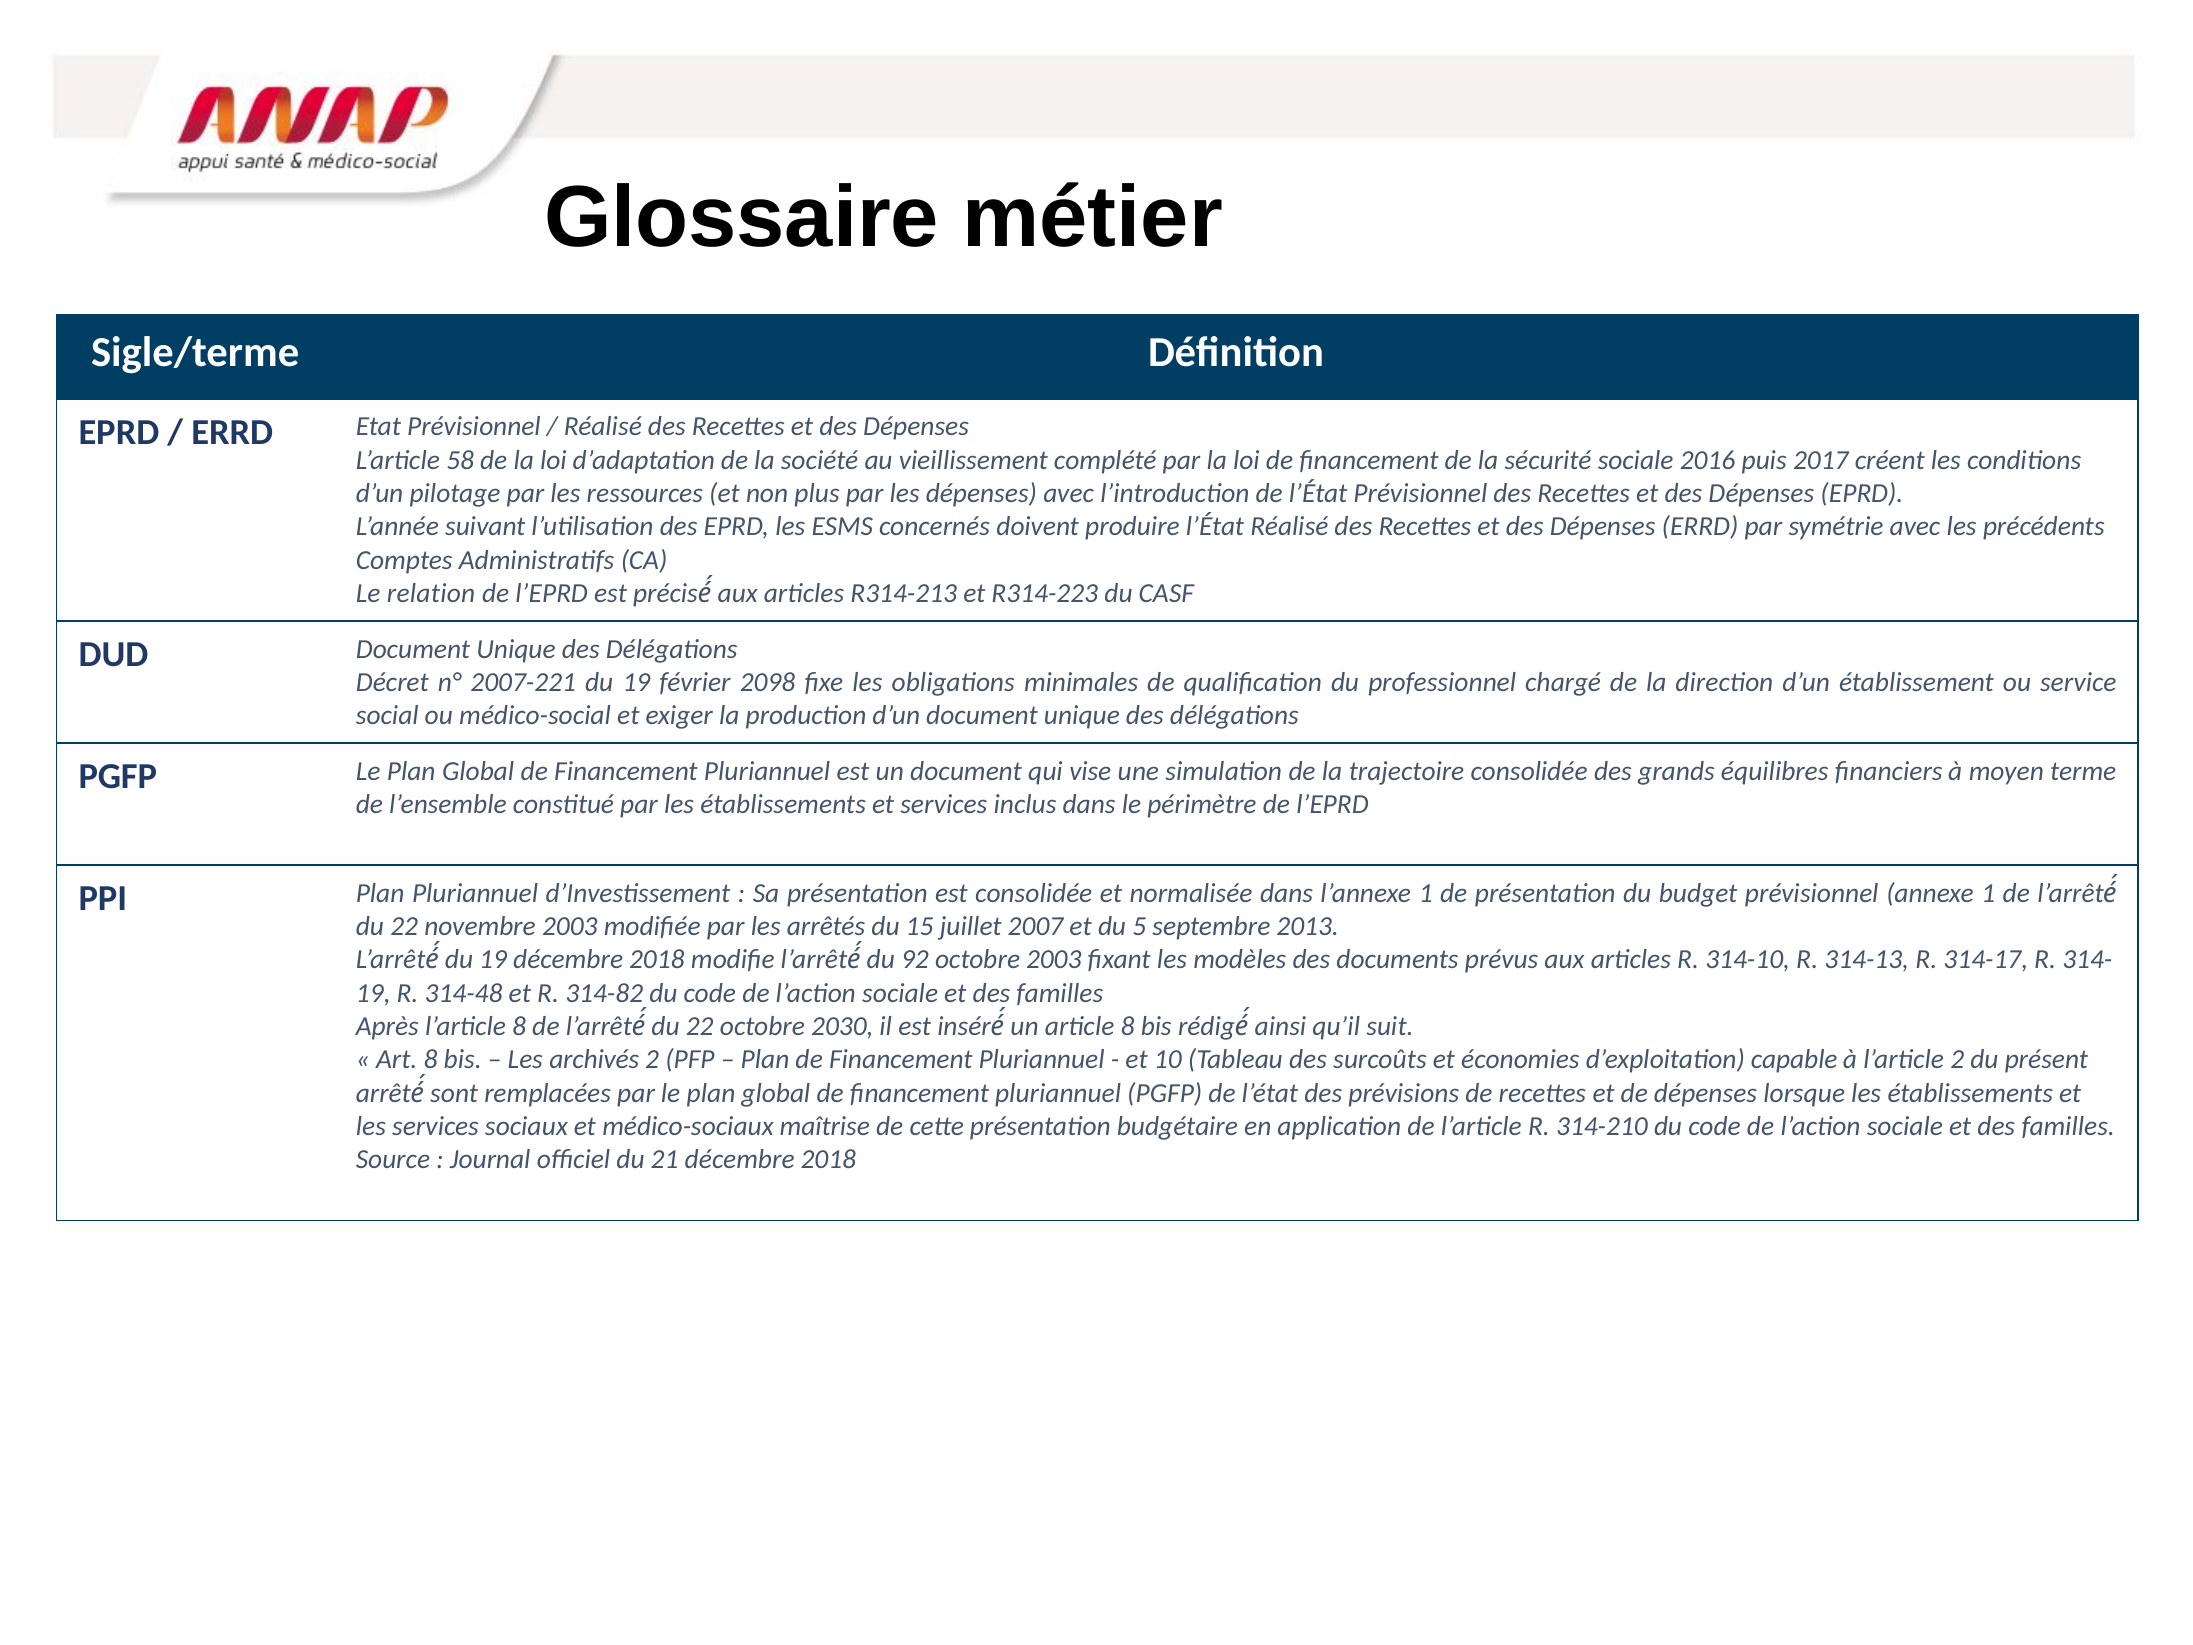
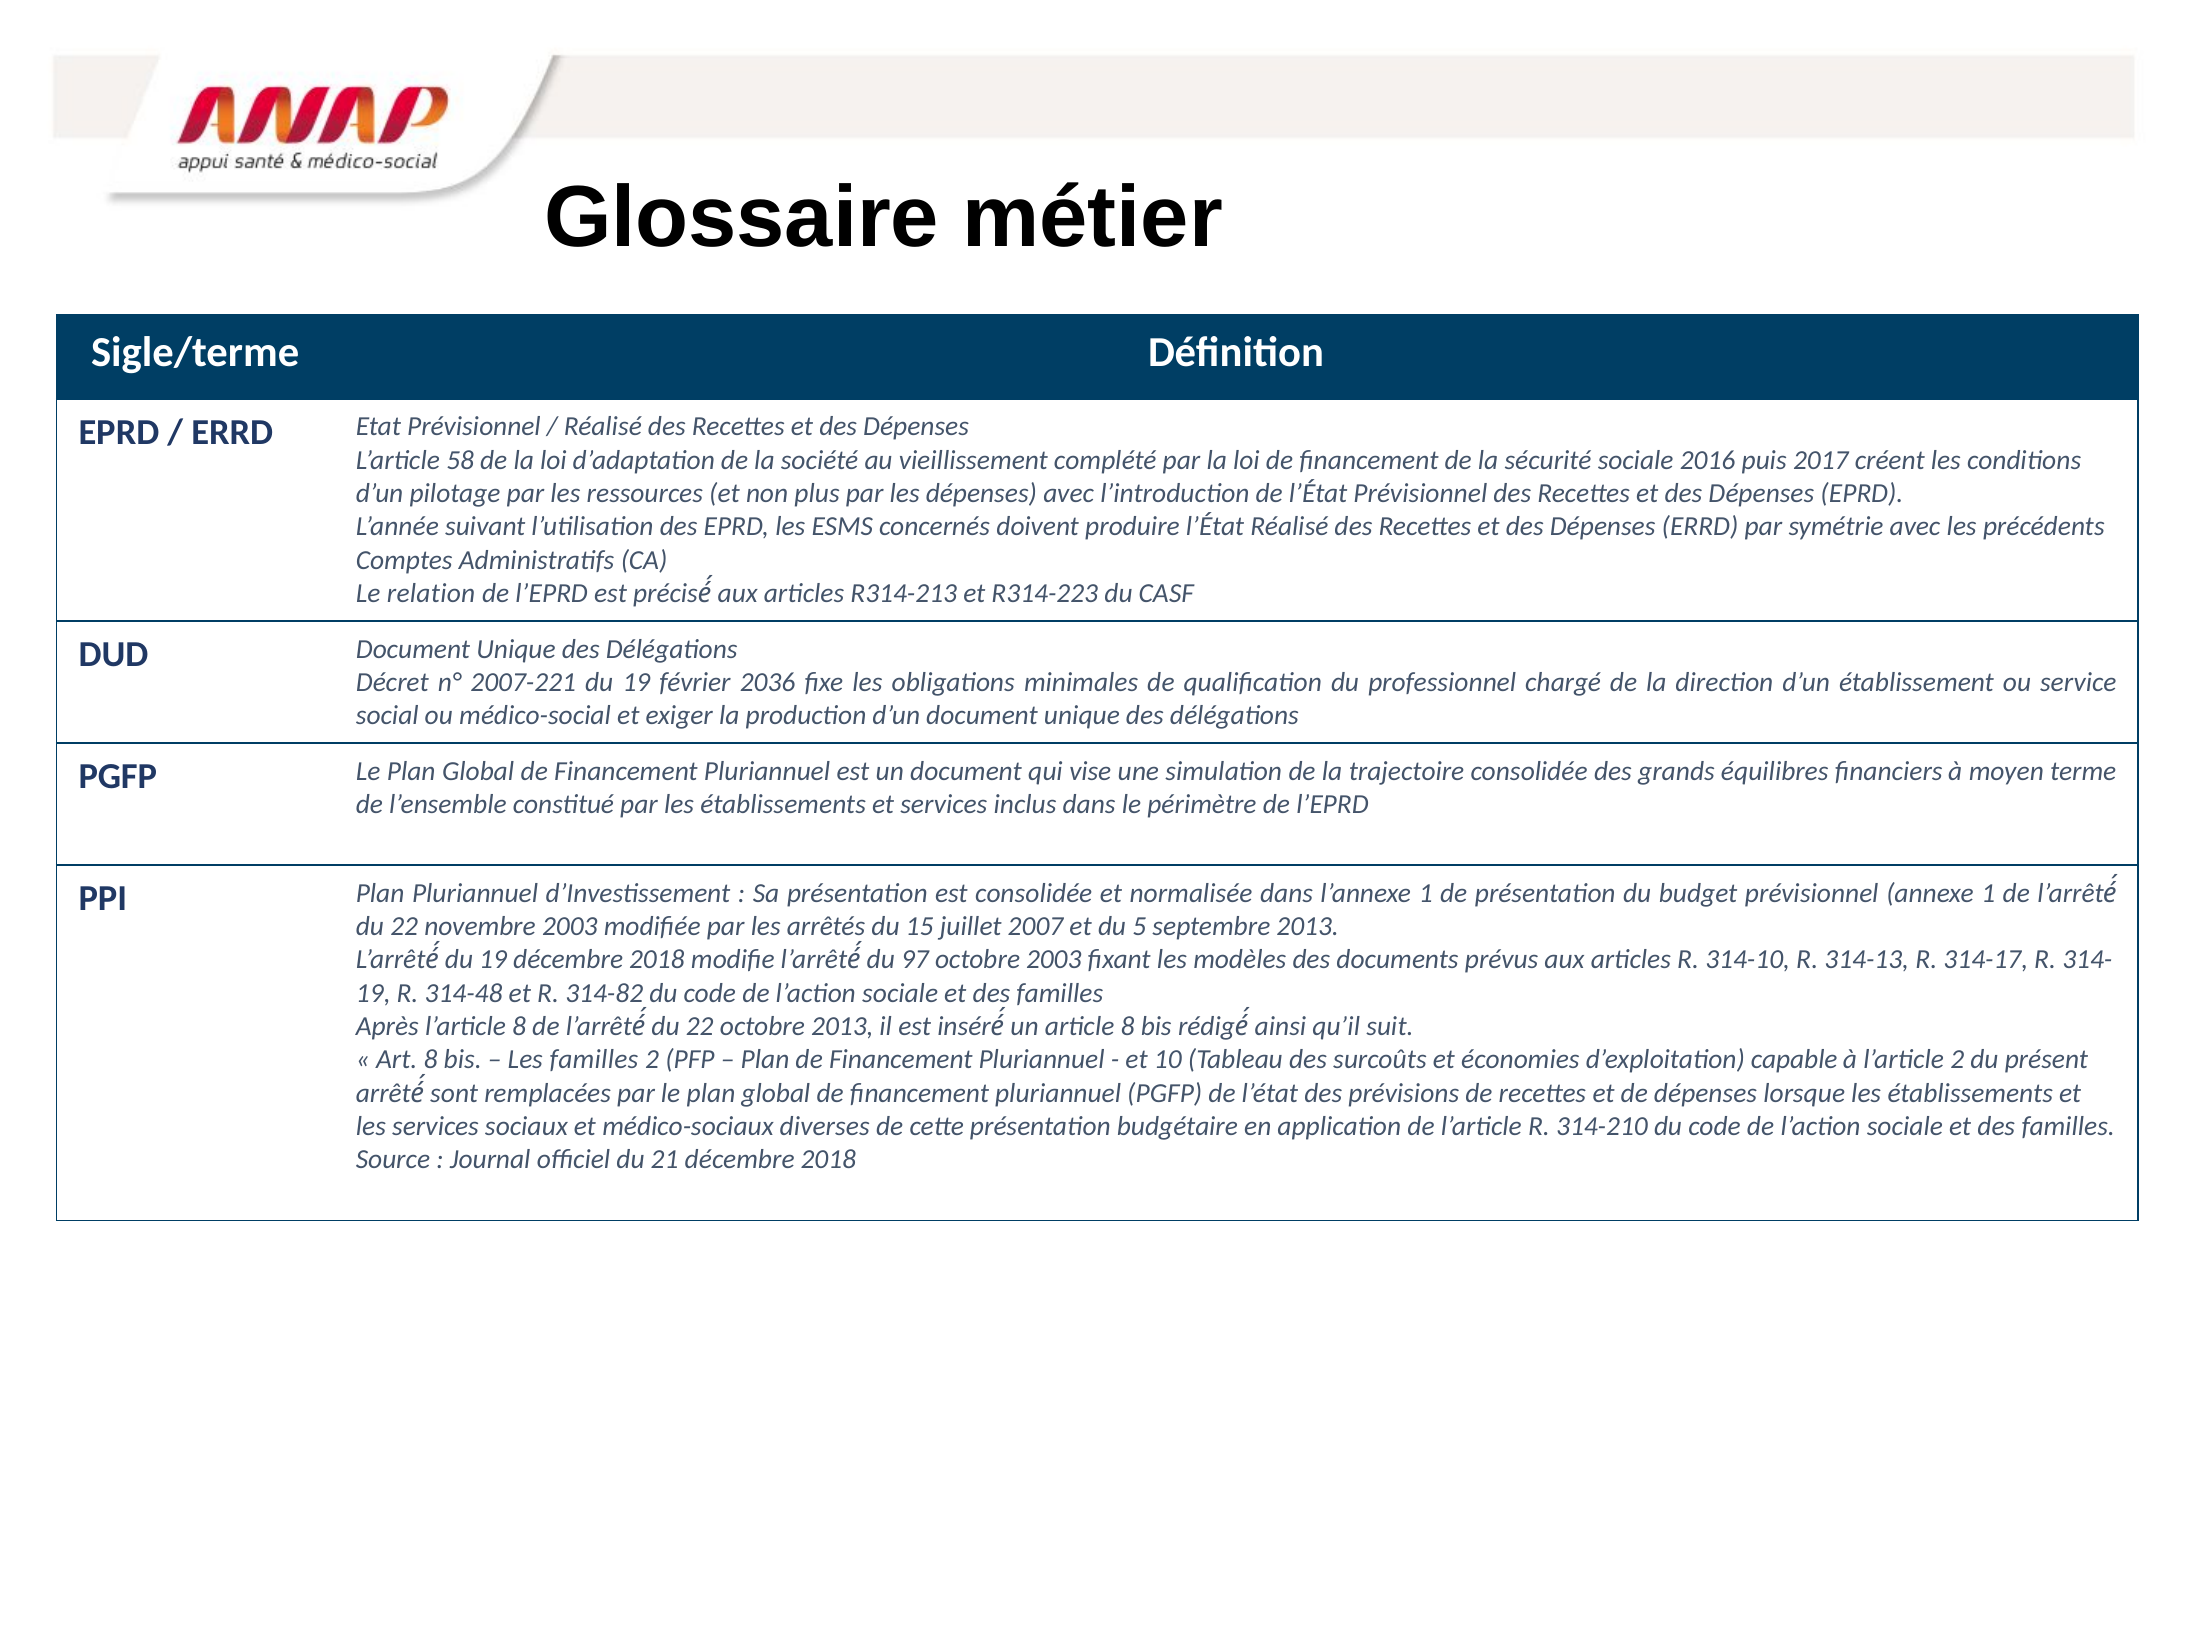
2098: 2098 -> 2036 (768, 682)
92: 92 -> 97 (915, 959)
octobre 2030: 2030 -> 2013 (842, 1026)
Les archivés: archivés -> familles (594, 1059)
maîtrise: maîtrise -> diverses (825, 1126)
